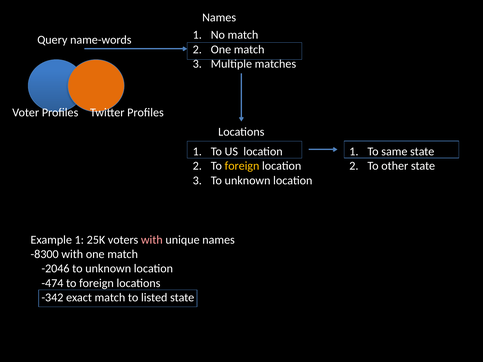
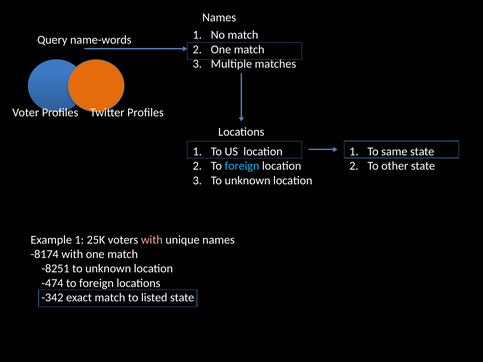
foreign colour: yellow -> light blue (242, 166)
-8300: -8300 -> -8174 (45, 254)
-2046: -2046 -> -8251 (55, 269)
